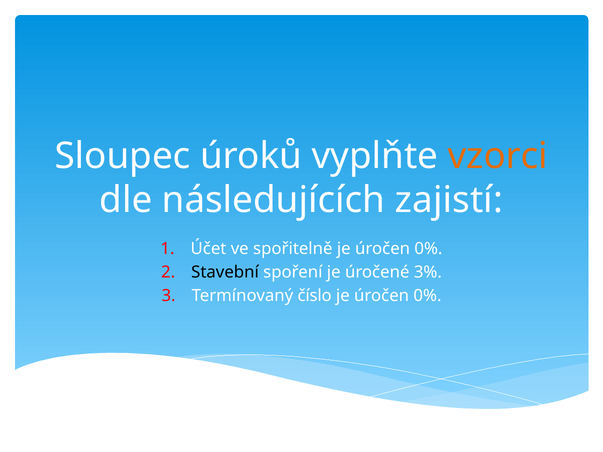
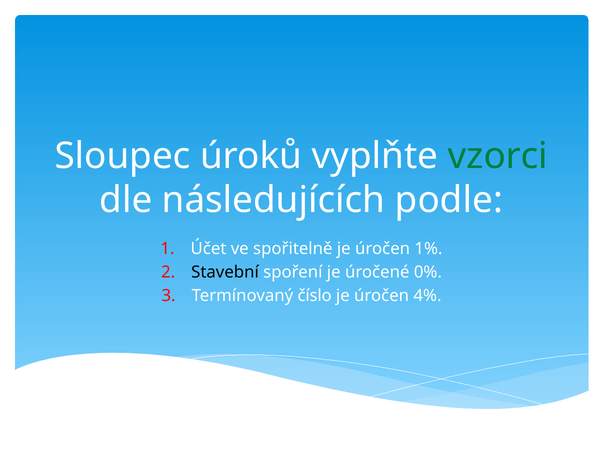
vzorci colour: orange -> green (498, 156)
zajistí: zajistí -> podle (449, 200)
spořitelně je úročen 0%: 0% -> 1% (428, 249)
3%: 3% -> 0% (428, 272)
0%: 0% -> 4% (427, 296)
